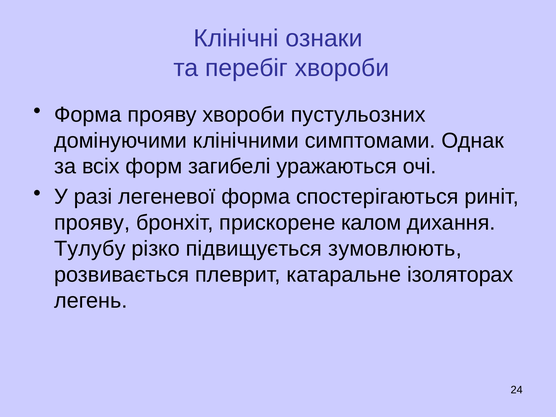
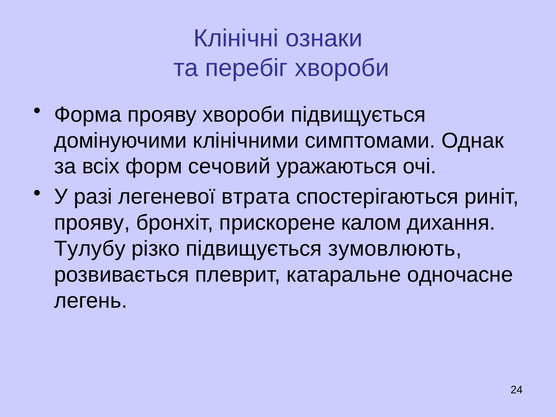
хвороби пустульозних: пустульозних -> підвищується (358, 115)
загибелі: загибелі -> сечовий (229, 166)
легеневої форма: форма -> втрата (256, 197)
ізоляторах: ізоляторах -> одночасне (460, 275)
